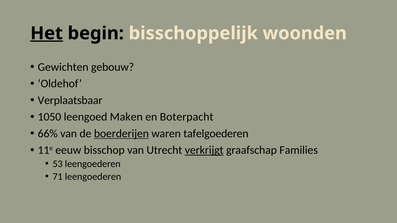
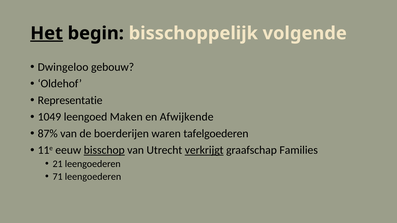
woonden: woonden -> volgende (305, 33)
Gewichten: Gewichten -> Dwingeloo (63, 67)
Verplaatsbaar: Verplaatsbaar -> Representatie (70, 100)
1050: 1050 -> 1049 (49, 117)
Boterpacht: Boterpacht -> Afwijkende (187, 117)
66%: 66% -> 87% (48, 134)
boerderijen underline: present -> none (121, 134)
bisschop underline: none -> present (104, 150)
53: 53 -> 21 (58, 164)
